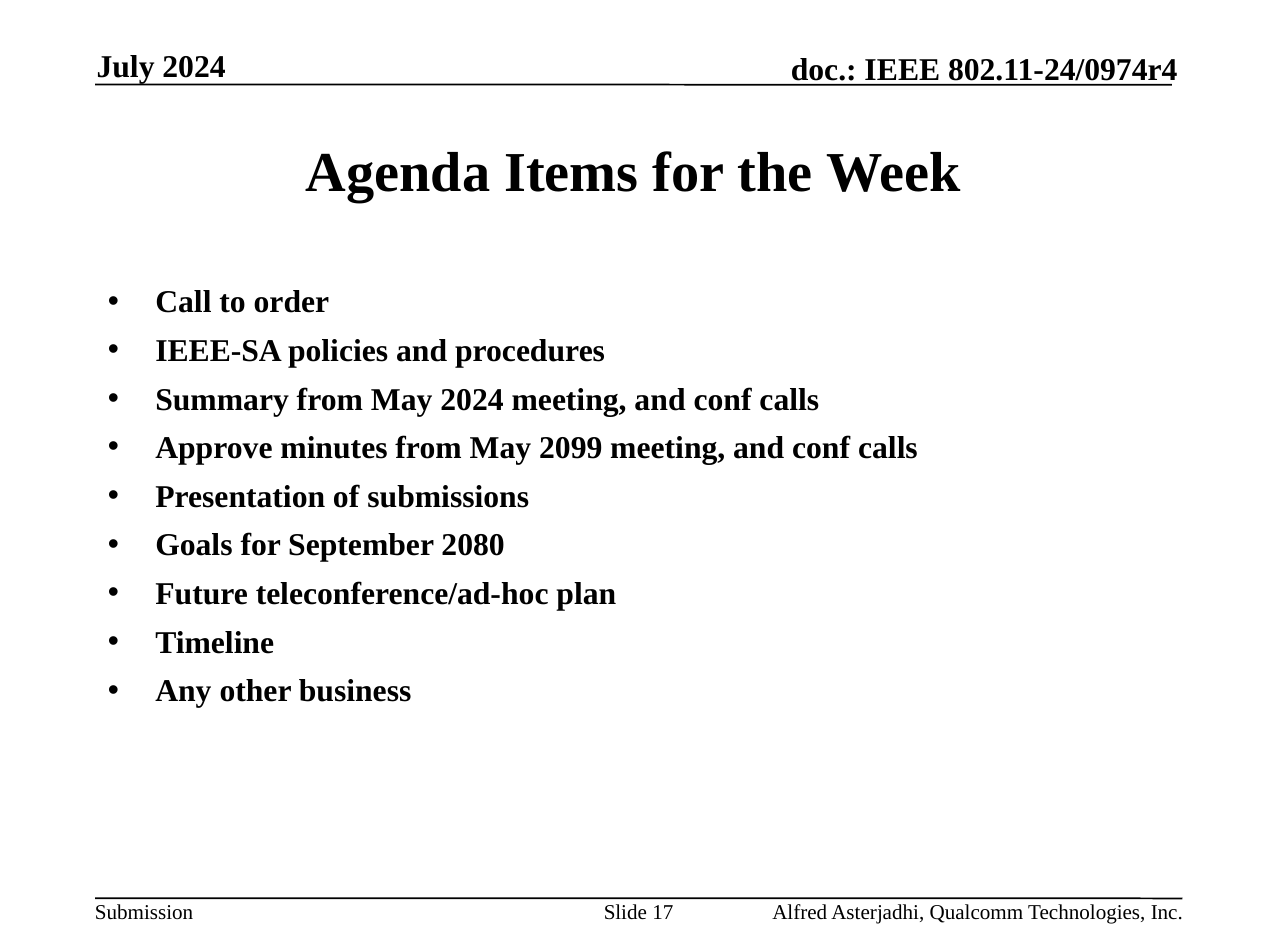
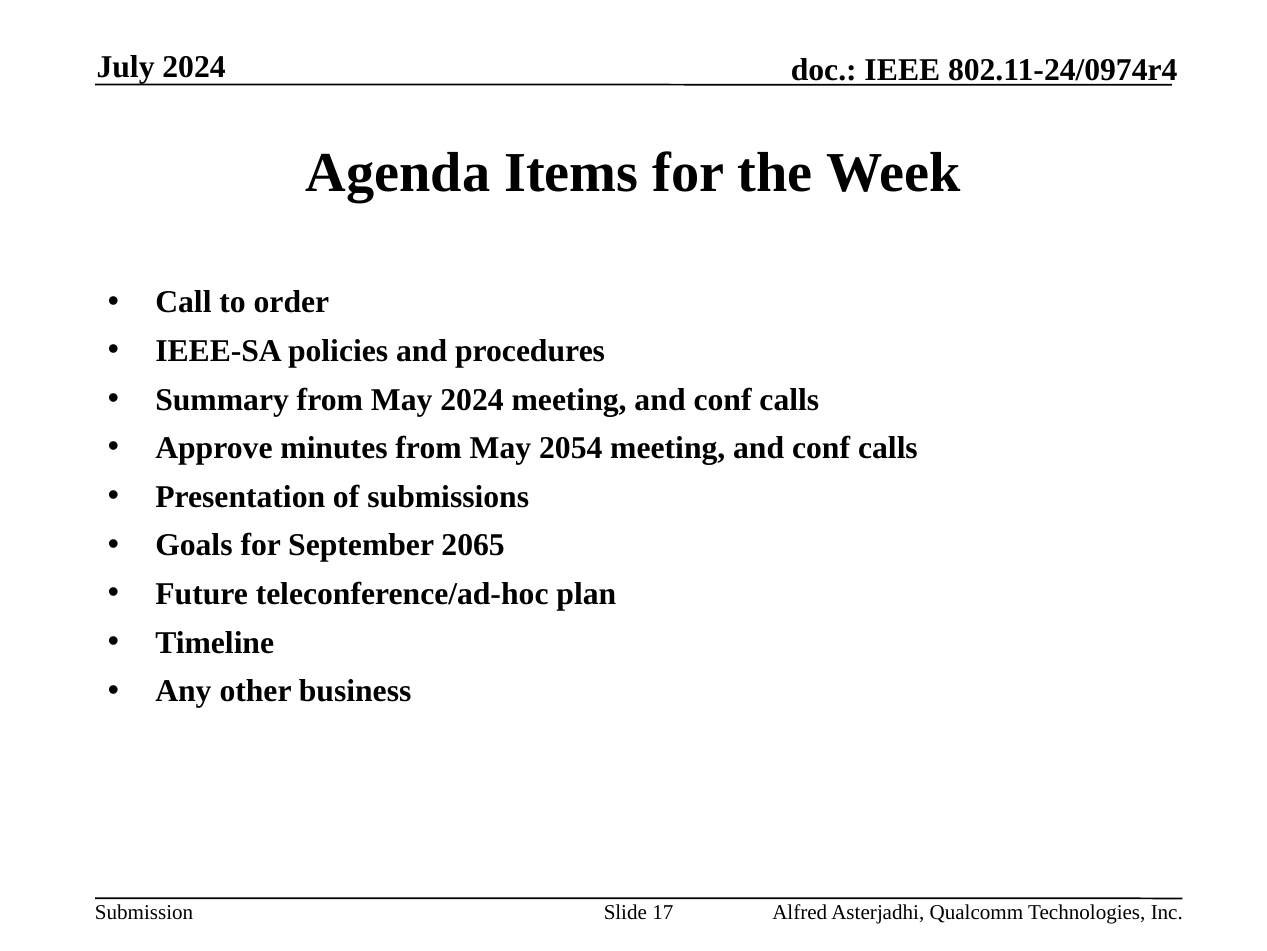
2099: 2099 -> 2054 (571, 448)
2080: 2080 -> 2065 (473, 545)
